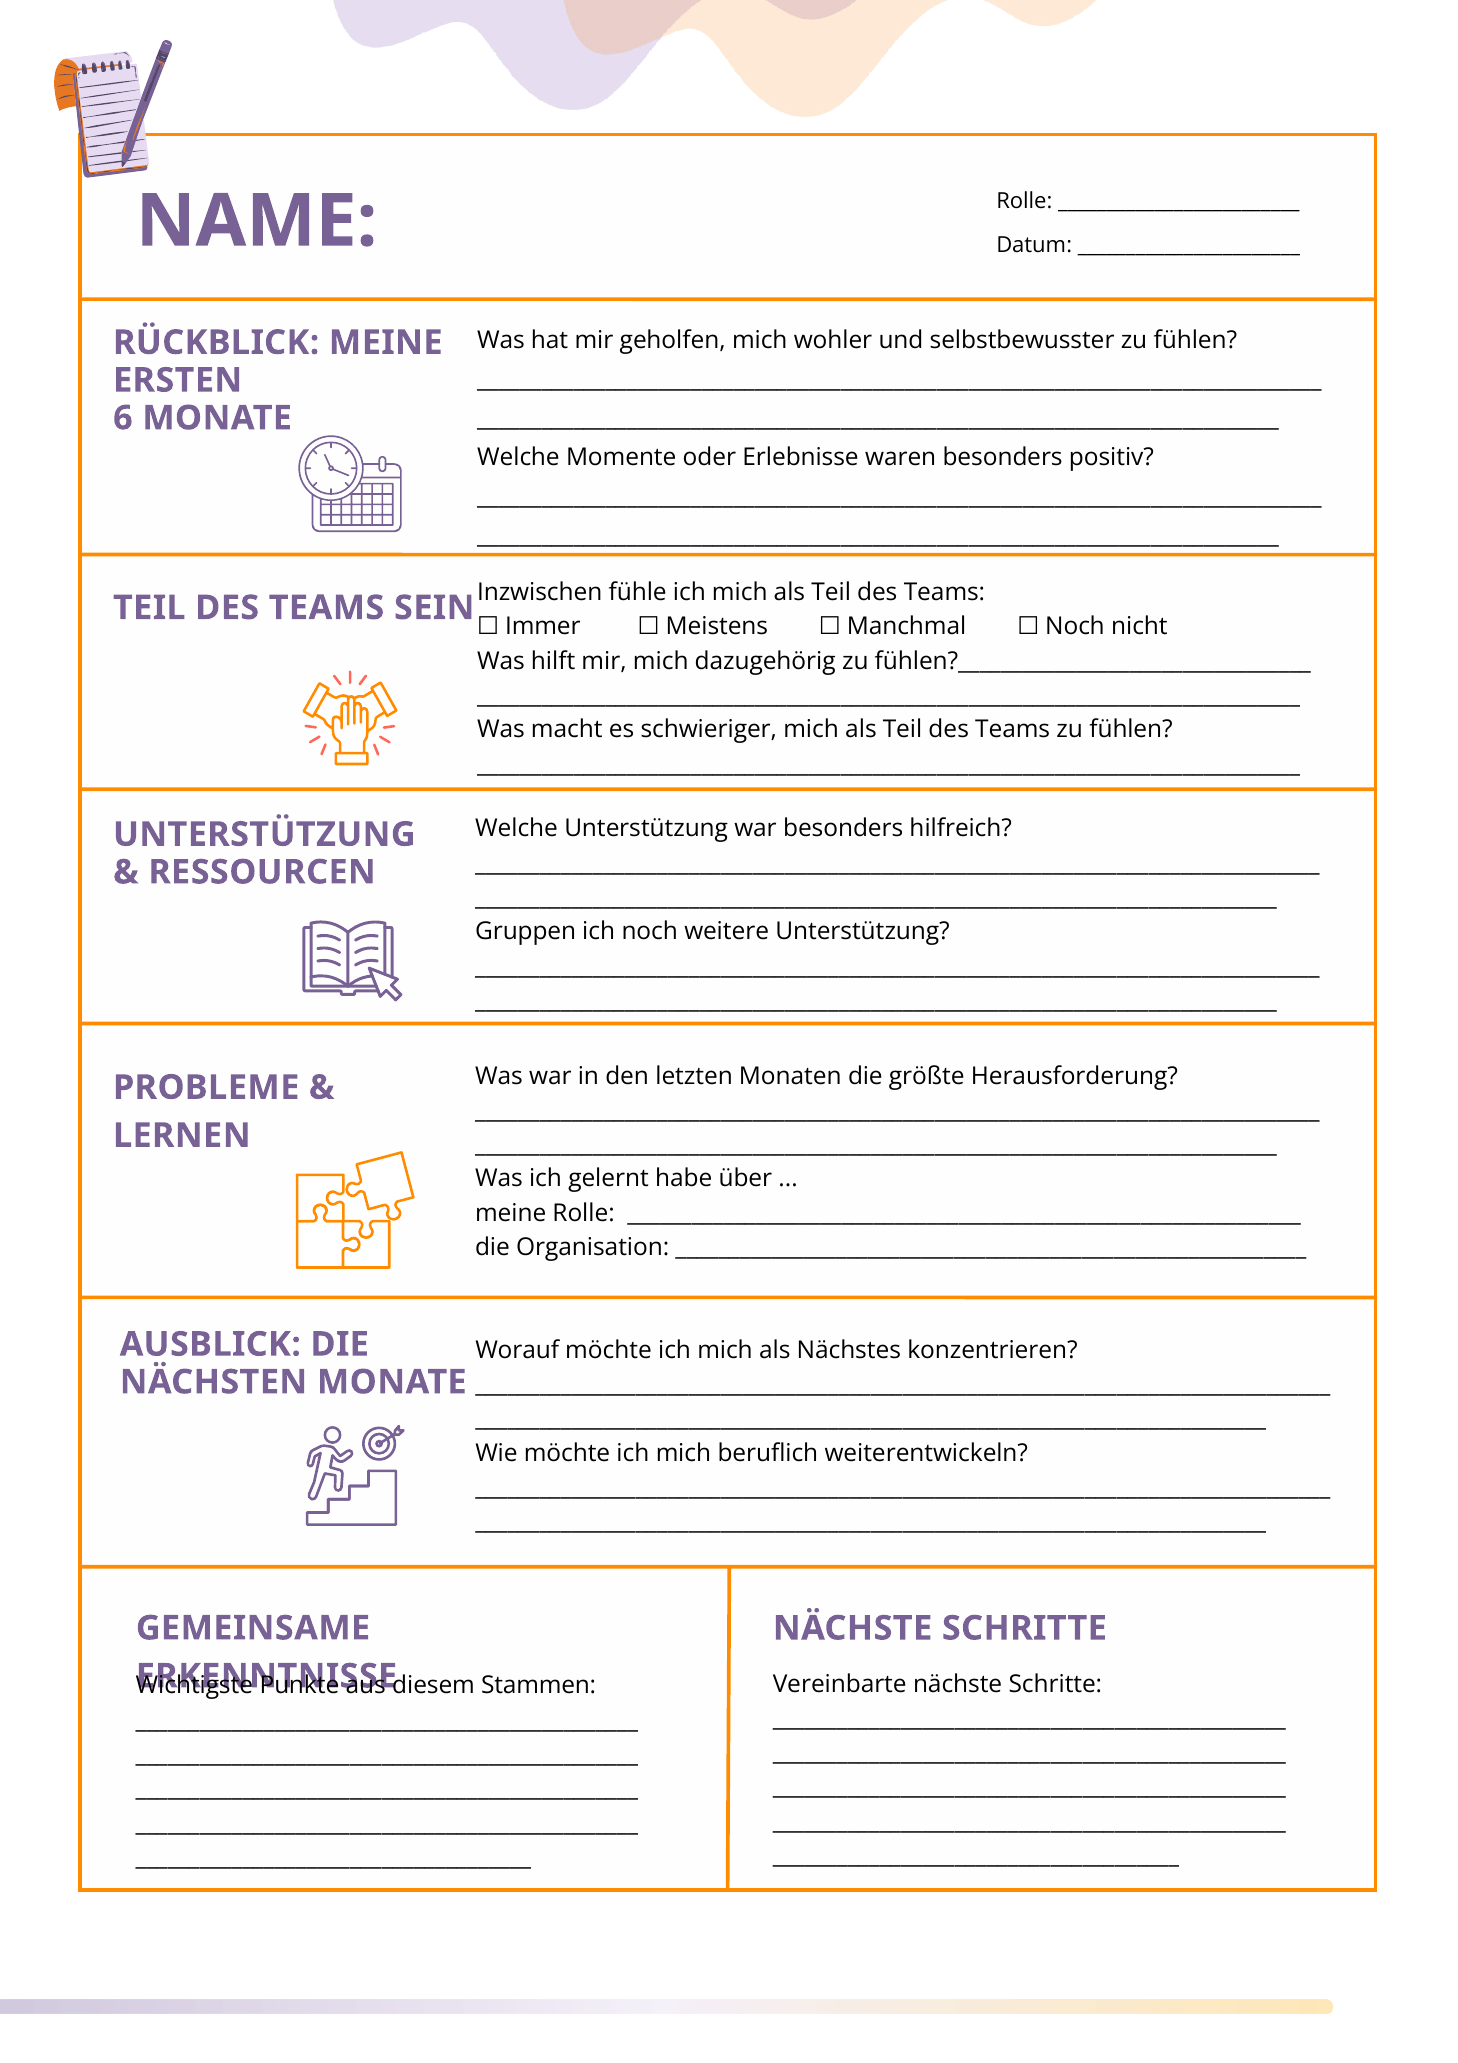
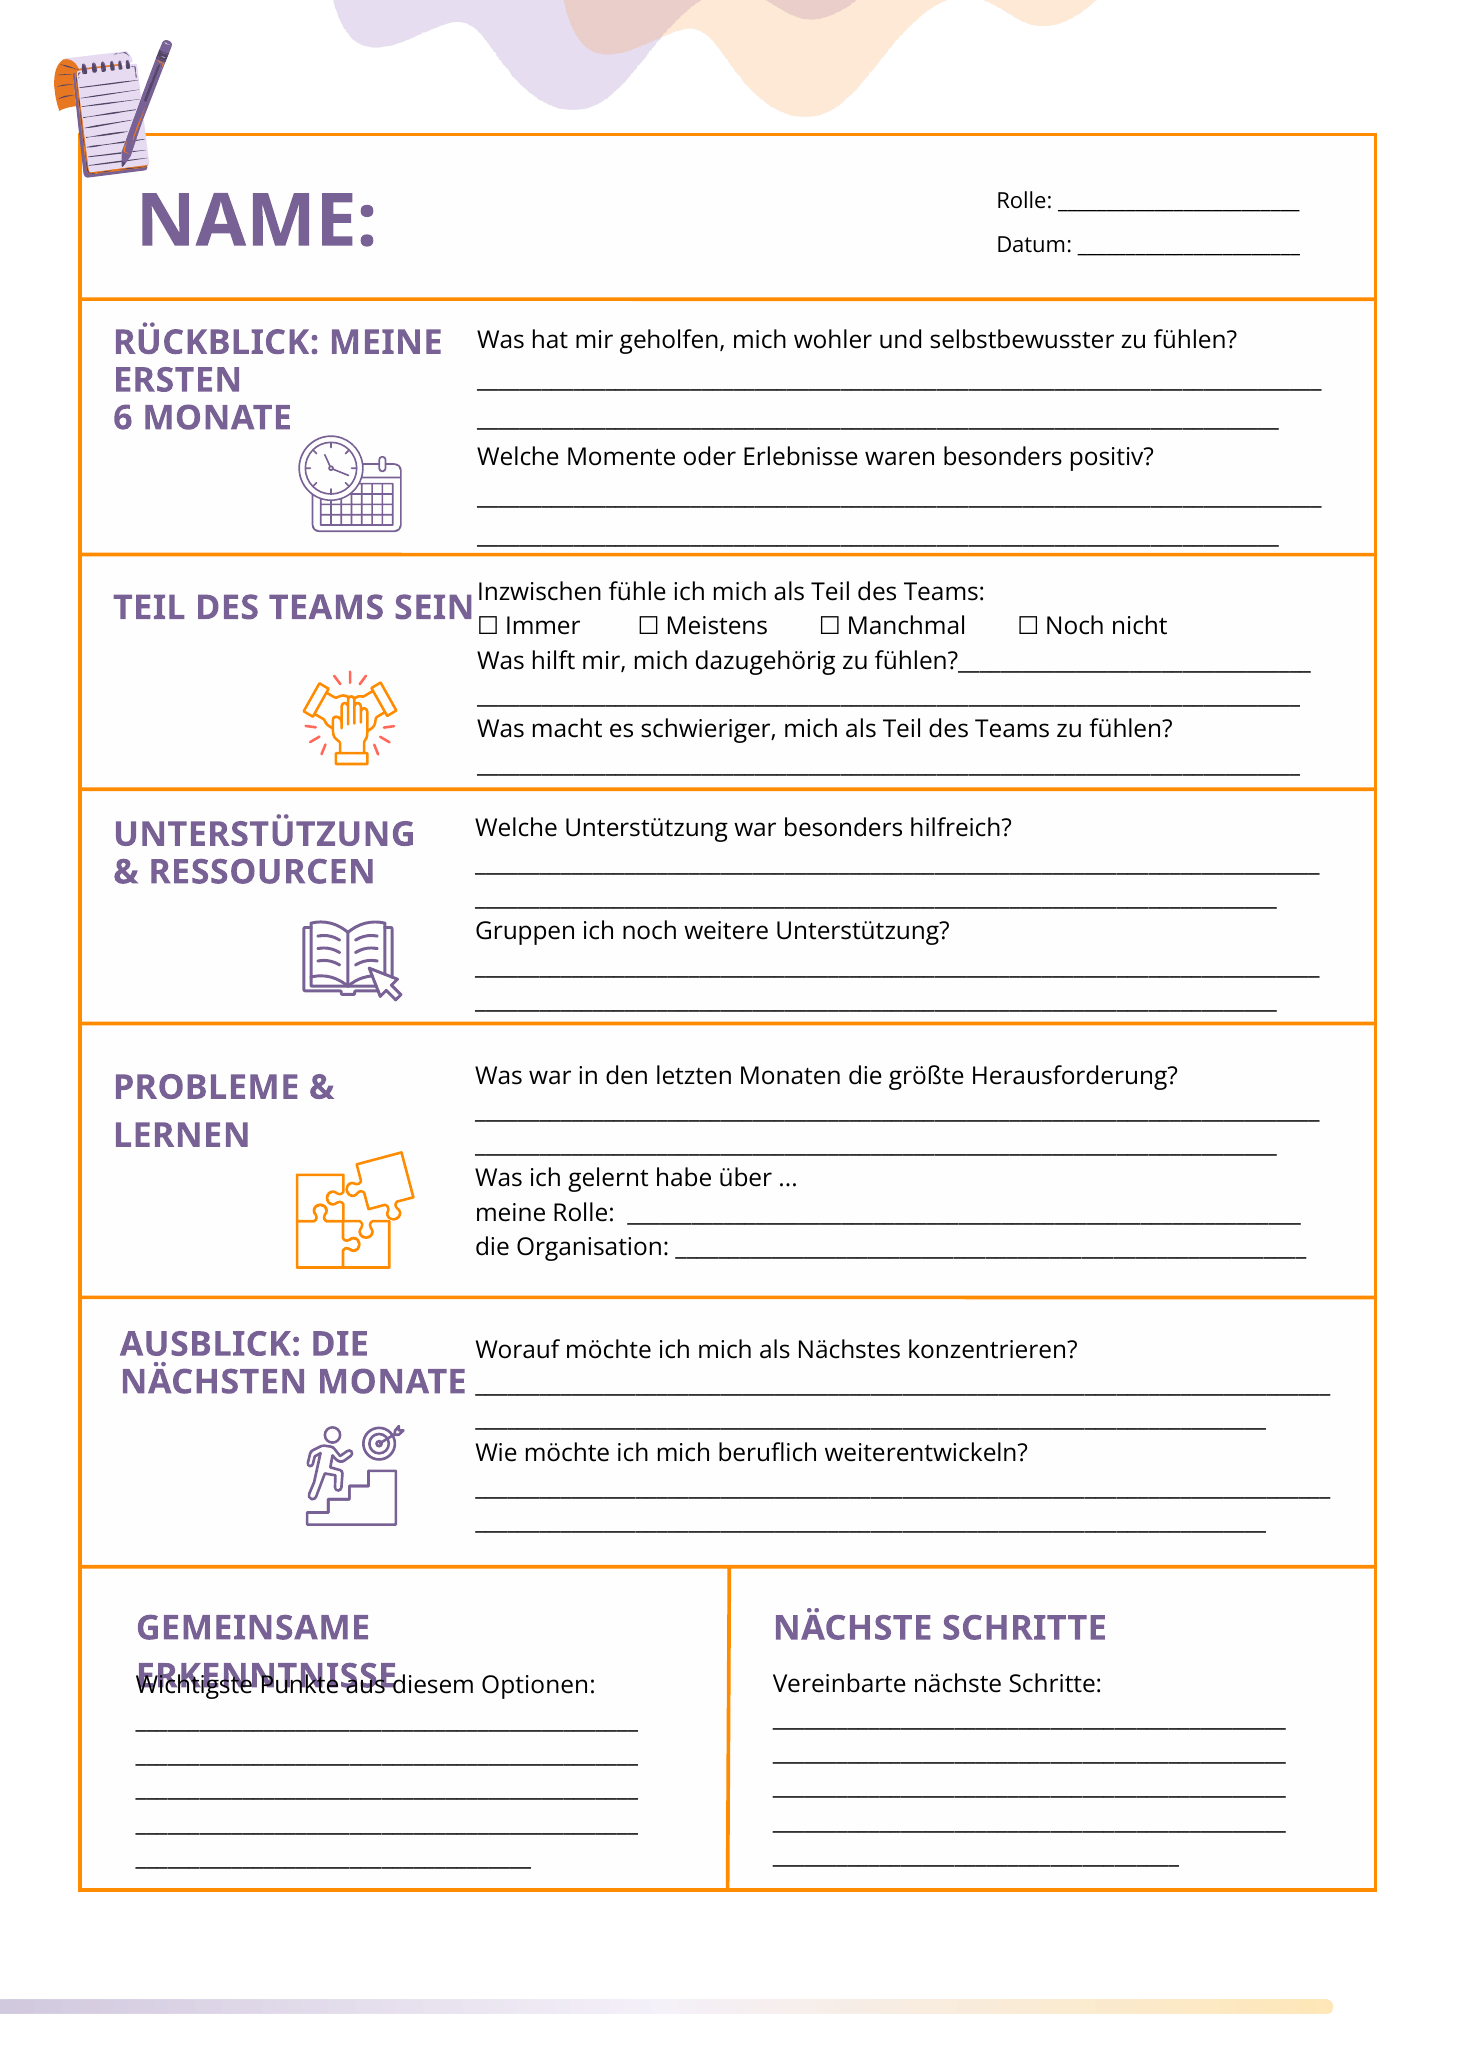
Stammen: Stammen -> Optionen (538, 1686)
